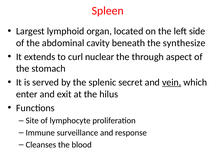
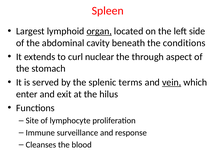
organ underline: none -> present (99, 31)
synthesize: synthesize -> conditions (184, 43)
secret: secret -> terms (130, 82)
